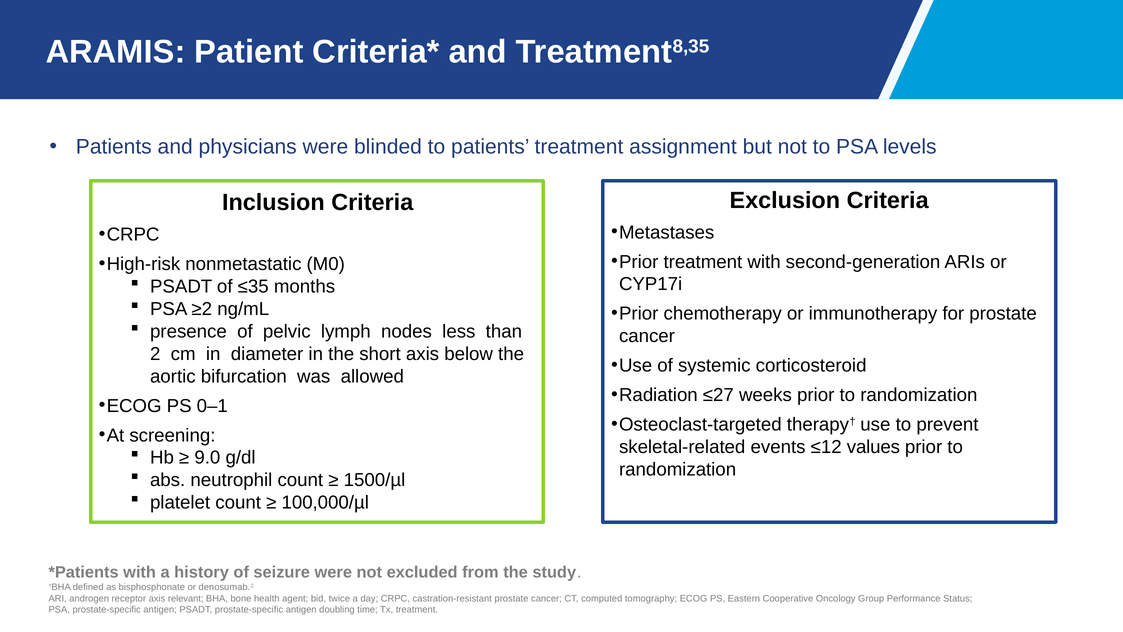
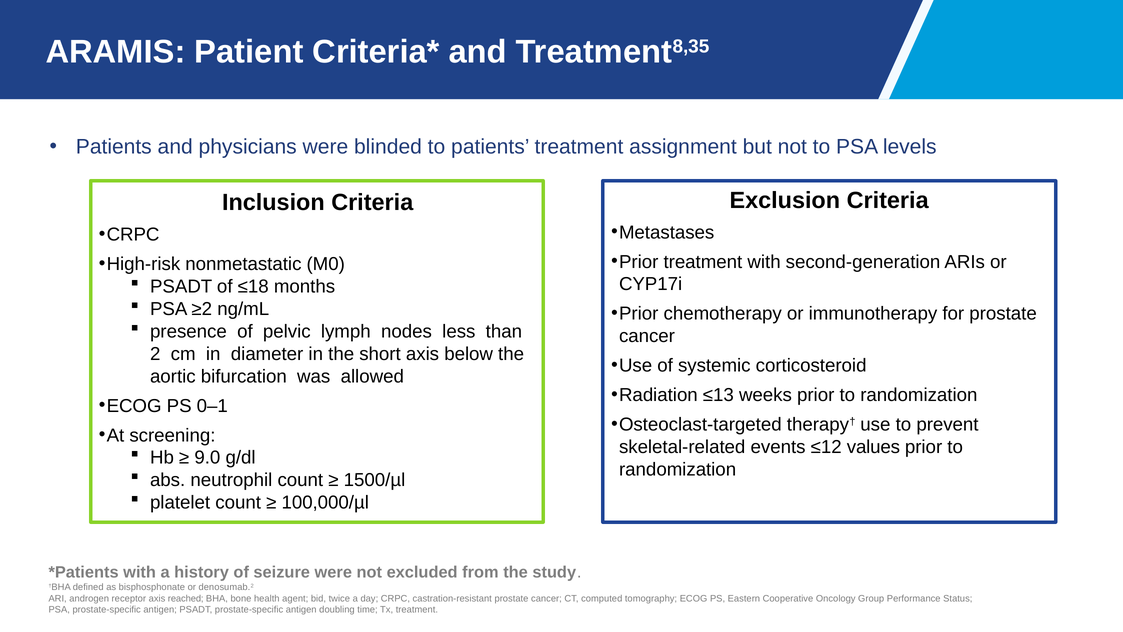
≤35: ≤35 -> ≤18 (253, 286)
≤27: ≤27 -> ≤13 (718, 395)
relevant: relevant -> reached (186, 598)
